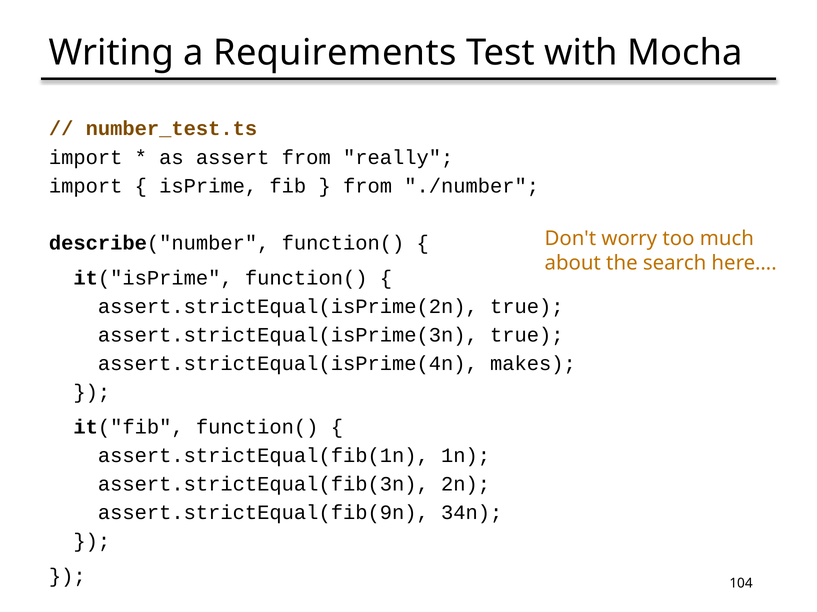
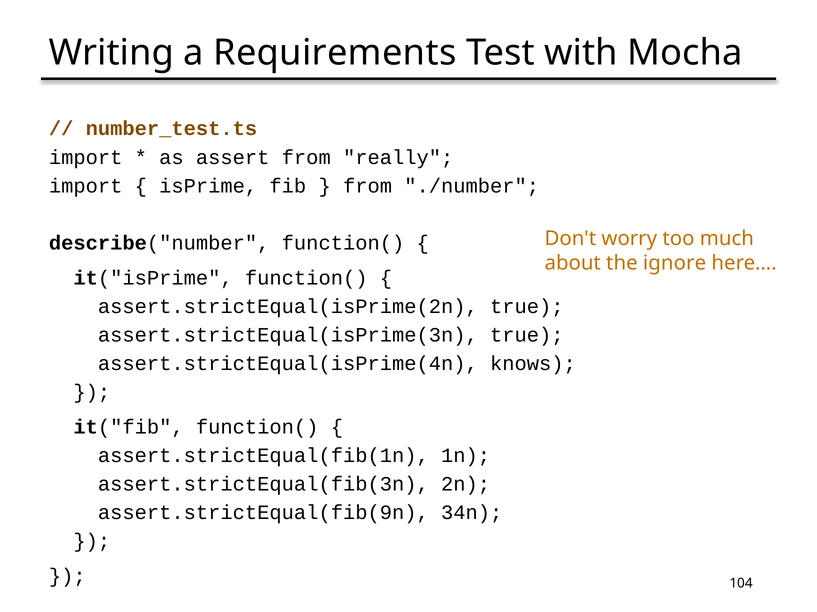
search: search -> ignore (675, 263)
makes: makes -> knows (533, 364)
